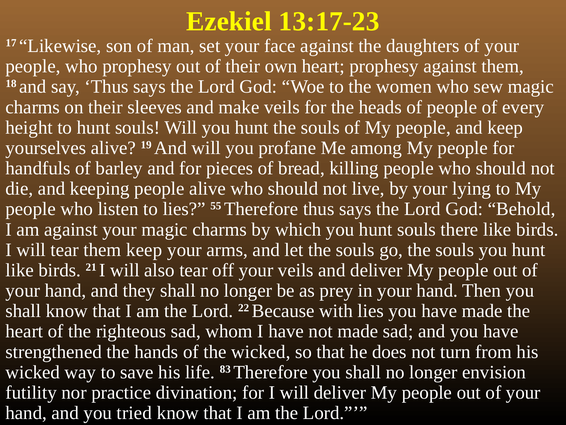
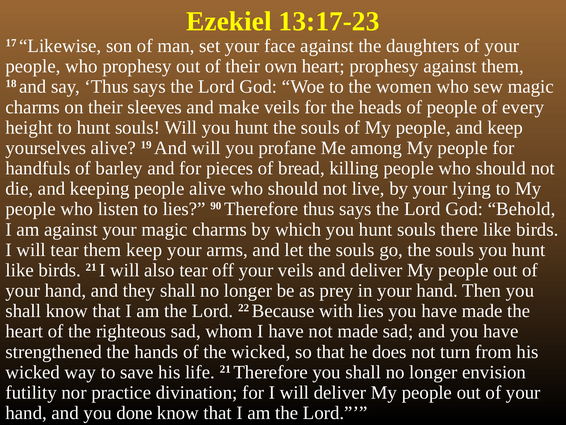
55: 55 -> 90 (216, 206)
life 83: 83 -> 21 (225, 369)
tried: tried -> done (134, 412)
